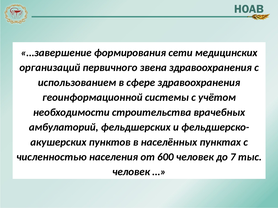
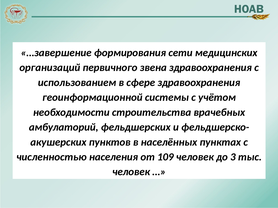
600: 600 -> 109 (165, 157)
7: 7 -> 3 (233, 157)
